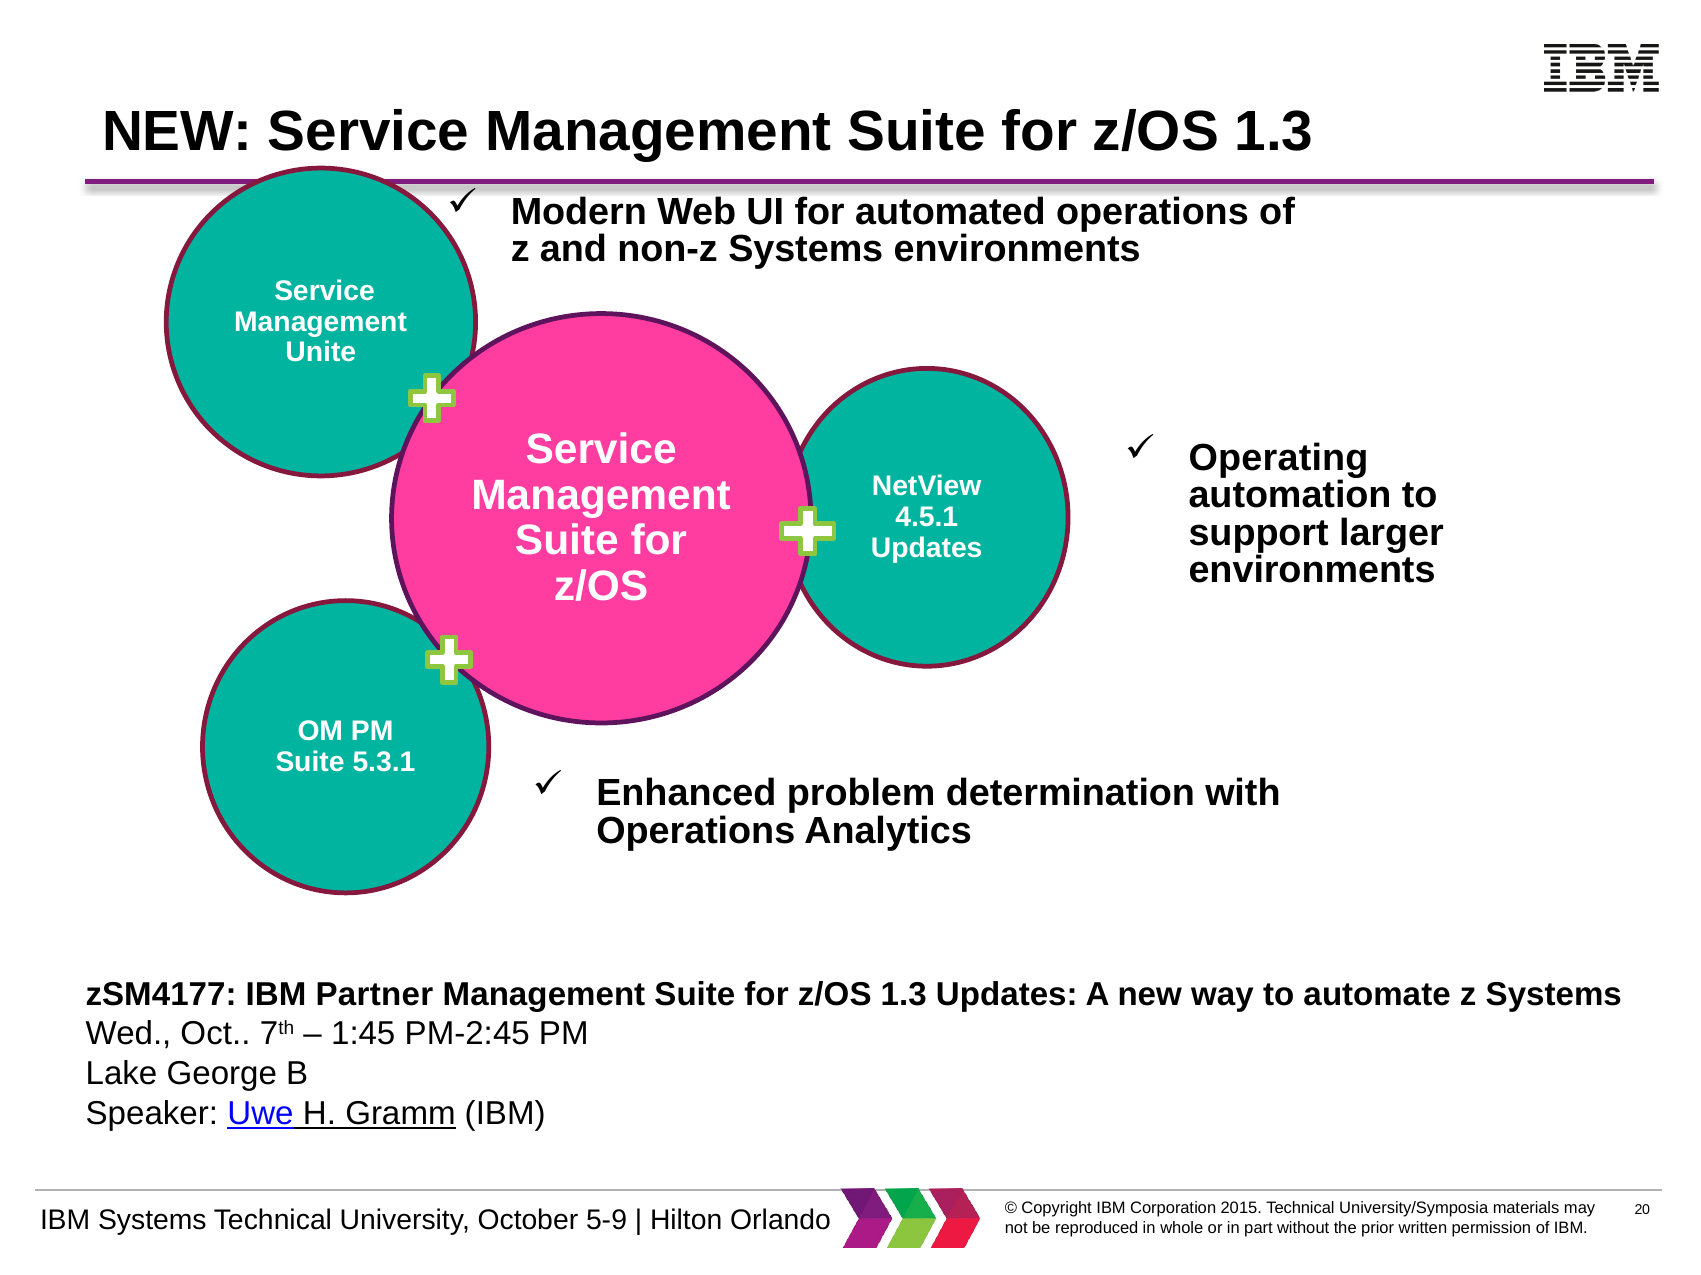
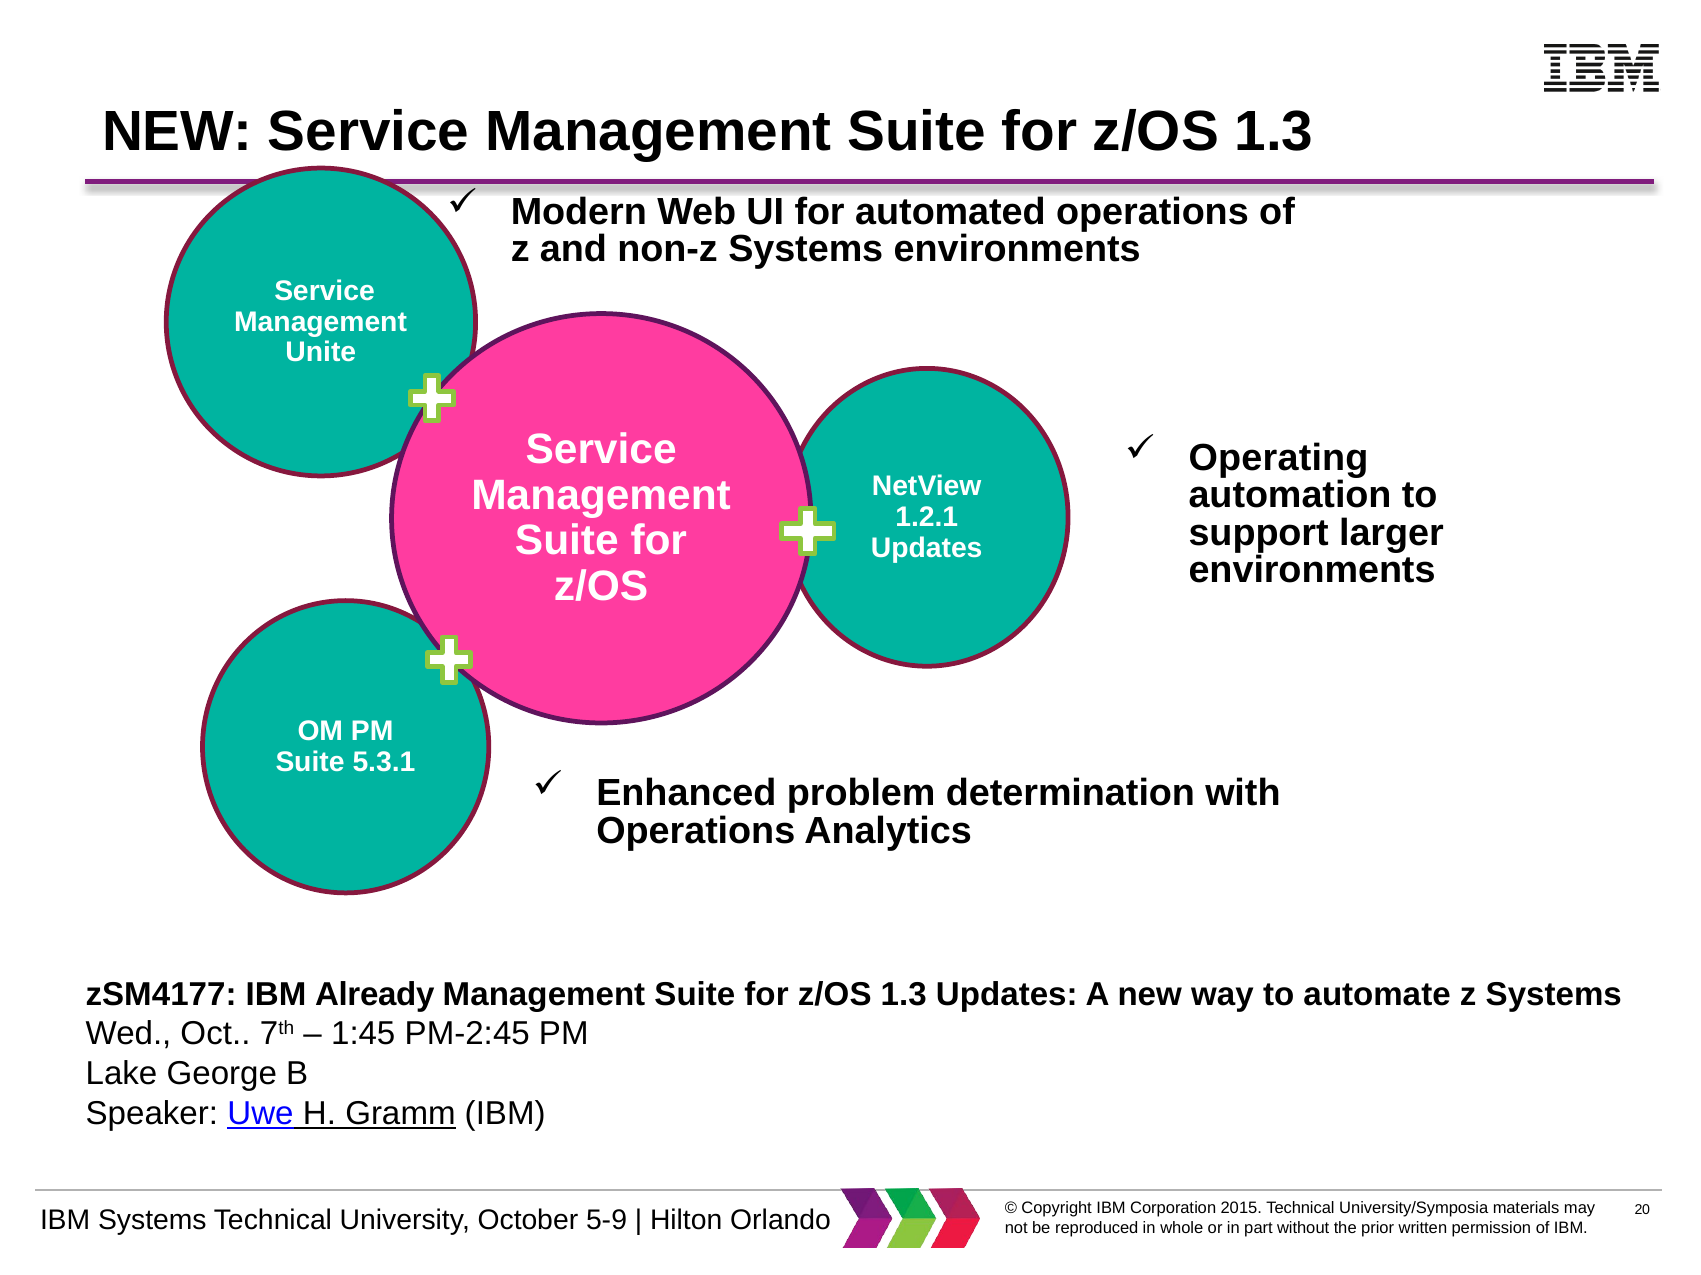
4.5.1: 4.5.1 -> 1.2.1 (927, 517)
Partner: Partner -> Already (375, 995)
